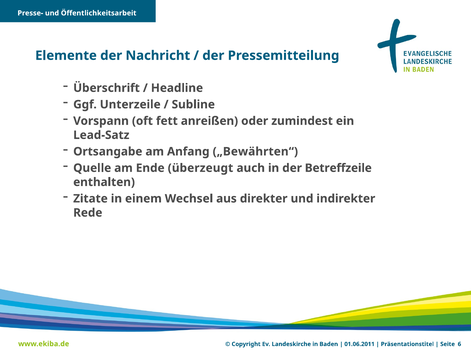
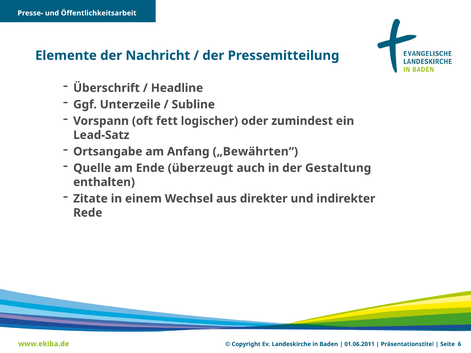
anreißen: anreißen -> logischer (209, 121)
Betreffzeile: Betreffzeile -> Gestaltung (338, 168)
